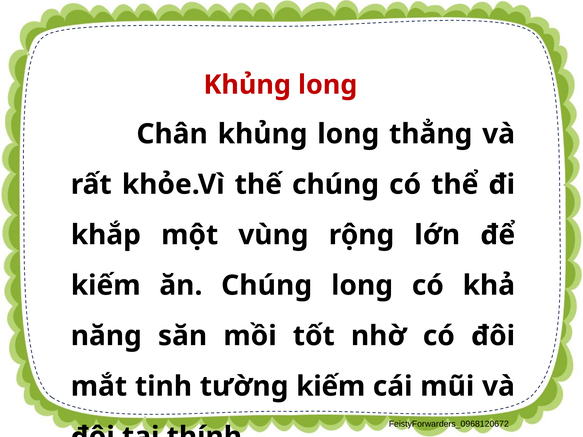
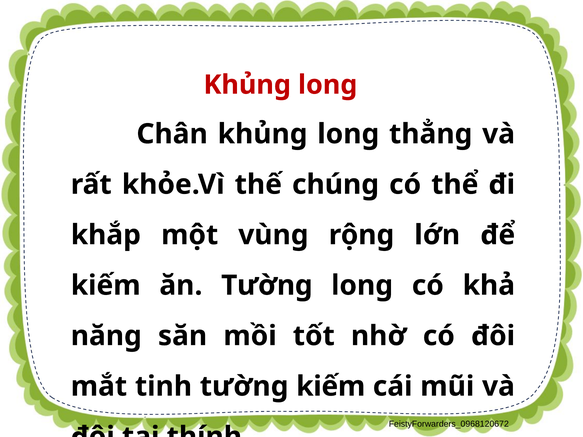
ăn Chúng: Chúng -> Tường (267, 286)
